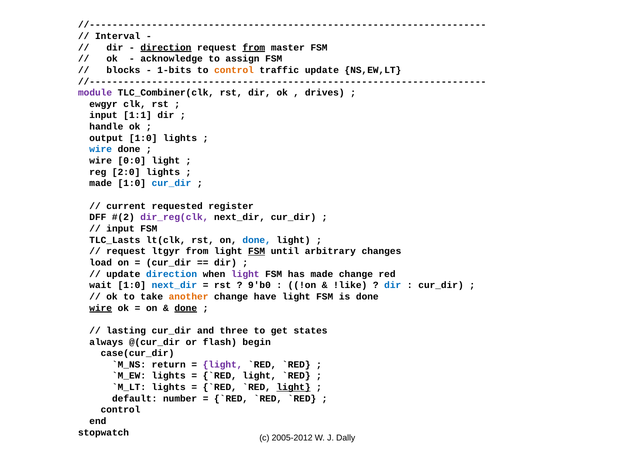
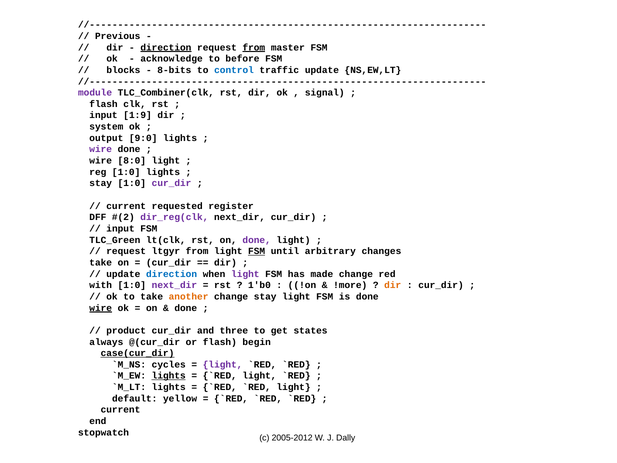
Interval: Interval -> Previous (118, 36)
assign: assign -> before (242, 59)
1-bits: 1-bits -> 8-bits (174, 70)
control colour: orange -> blue (234, 70)
drives: drives -> signal (325, 93)
ewgyr: ewgyr -> flash (103, 104)
1:1: 1:1 -> 1:9 (138, 115)
handle: handle -> system (106, 127)
output 1:0: 1:0 -> 9:0 (143, 138)
wire colour: blue -> purple (101, 149)
0:0: 0:0 -> 8:0 (132, 161)
reg 2:0: 2:0 -> 1:0 (126, 172)
made: made -> stay (101, 183)
cur_dir colour: blue -> purple (172, 183)
TLC_Lasts: TLC_Lasts -> TLC_Green (115, 240)
done colour: blue -> purple (257, 240)
load: load -> take (101, 262)
wait: wait -> with (101, 285)
next_dir colour: blue -> purple (174, 285)
9'b0: 9'b0 -> 1'b0 (259, 285)
!like: !like -> !more (350, 285)
dir colour: blue -> orange (393, 285)
change have: have -> stay (265, 296)
done underline: present -> none (186, 308)
lasting: lasting -> product (126, 330)
case(cur_dir underline: none -> present (137, 353)
return: return -> cycles (169, 364)
lights underline: none -> present (169, 376)
light underline: present -> none (294, 387)
number: number -> yellow (180, 398)
control: control -> current (120, 410)
